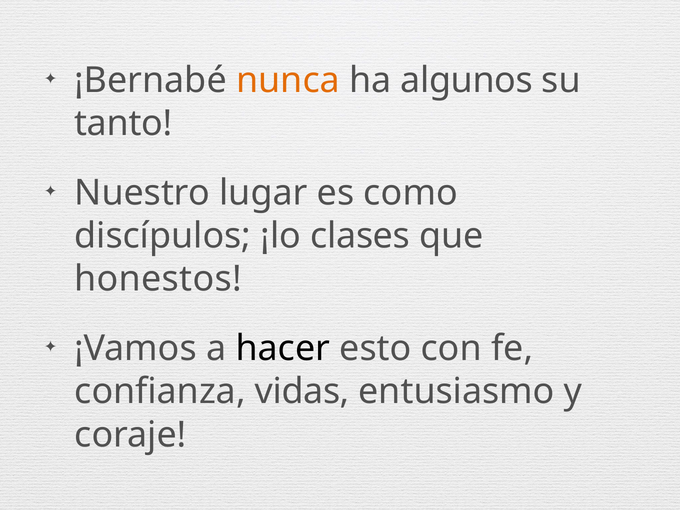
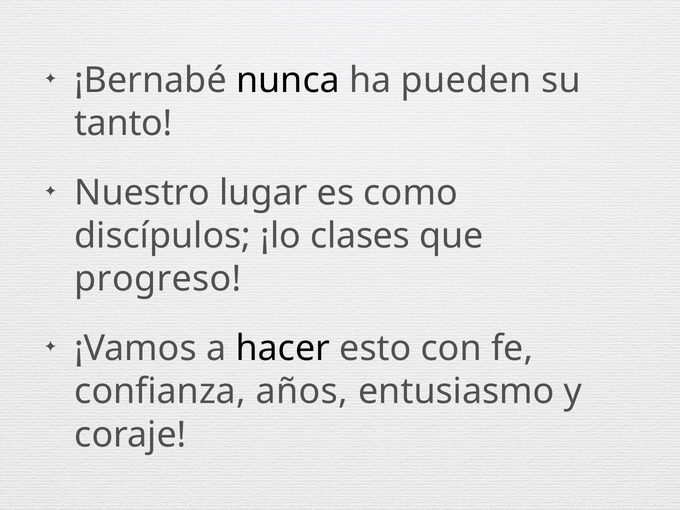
nunca colour: orange -> black (288, 80)
algunos: algunos -> pueden (466, 80)
honestos: honestos -> progreso (158, 279)
vidas: vidas -> años (302, 392)
